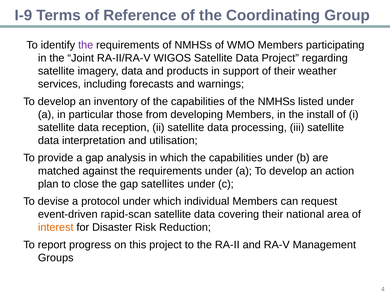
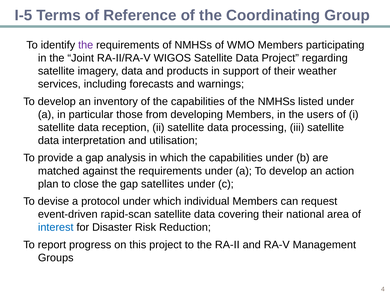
I-9: I-9 -> I-5 (23, 15)
install: install -> users (320, 114)
interest colour: orange -> blue (56, 227)
